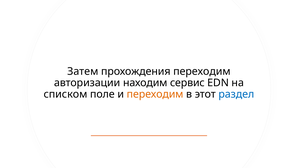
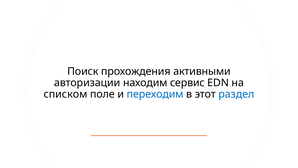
Затем: Затем -> Поиск (83, 71)
прохождения переходим: переходим -> активными (202, 71)
переходим colour: orange -> blue (155, 94)
